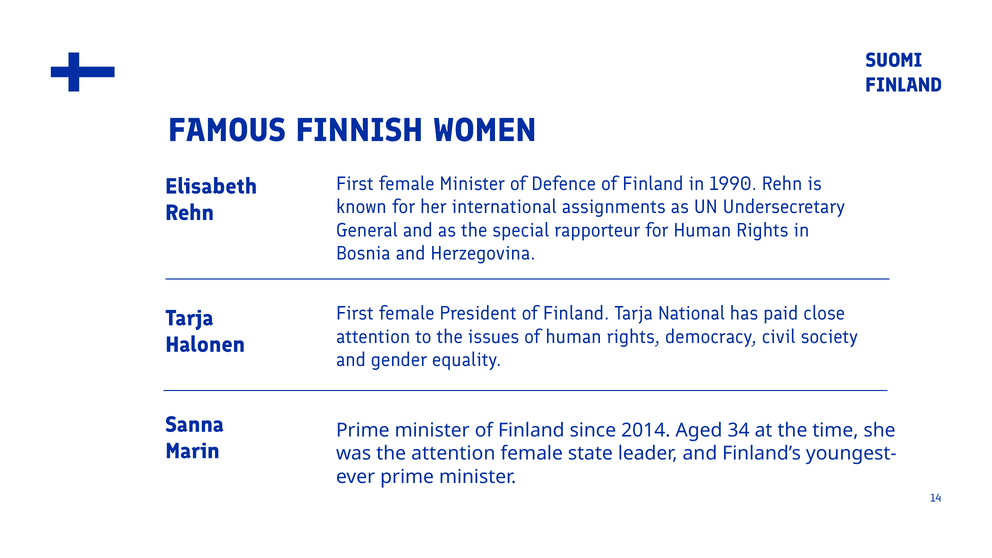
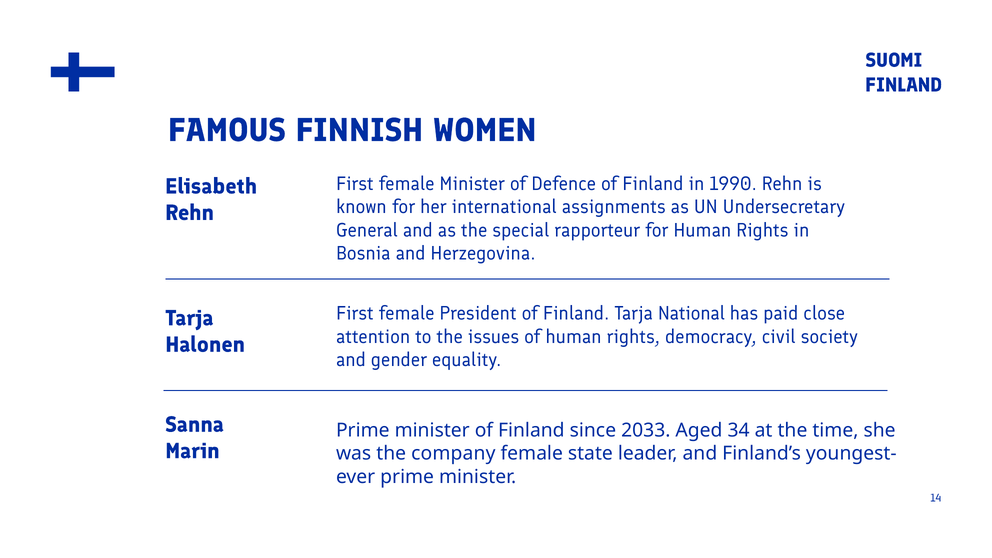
2014: 2014 -> 2033 (646, 430)
the attention: attention -> company (453, 454)
